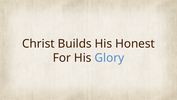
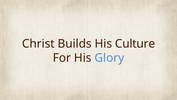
Honest: Honest -> Culture (135, 44)
